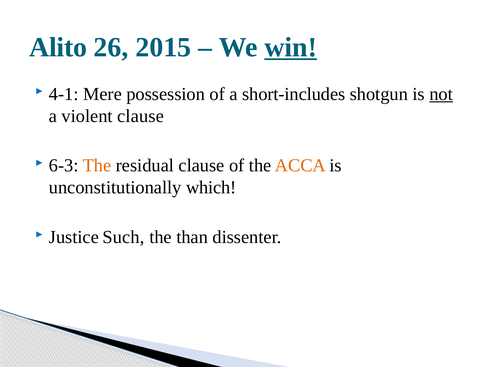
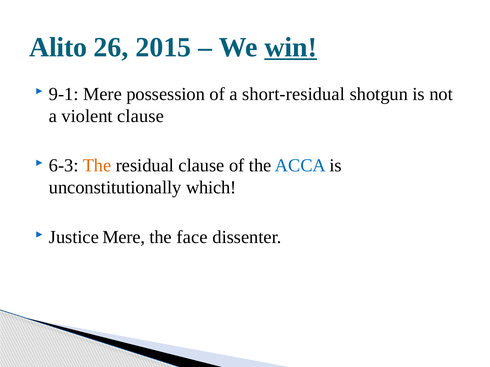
4-1: 4-1 -> 9-1 (64, 94)
short-includes: short-includes -> short-residual (294, 94)
not underline: present -> none (441, 94)
ACCA colour: orange -> blue (300, 166)
Justice Such: Such -> Mere (124, 237)
than: than -> face (192, 237)
